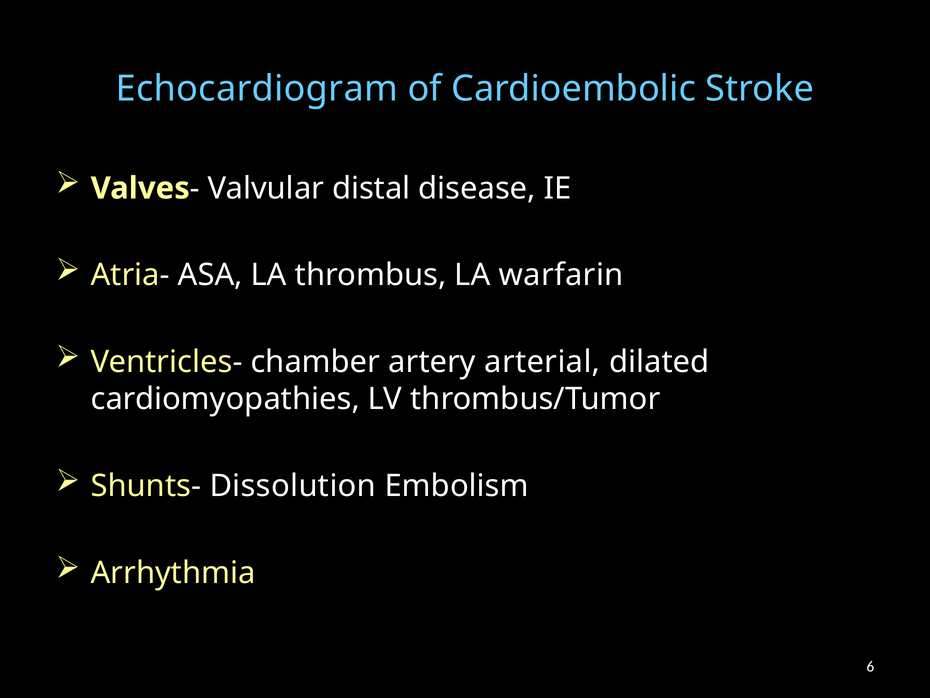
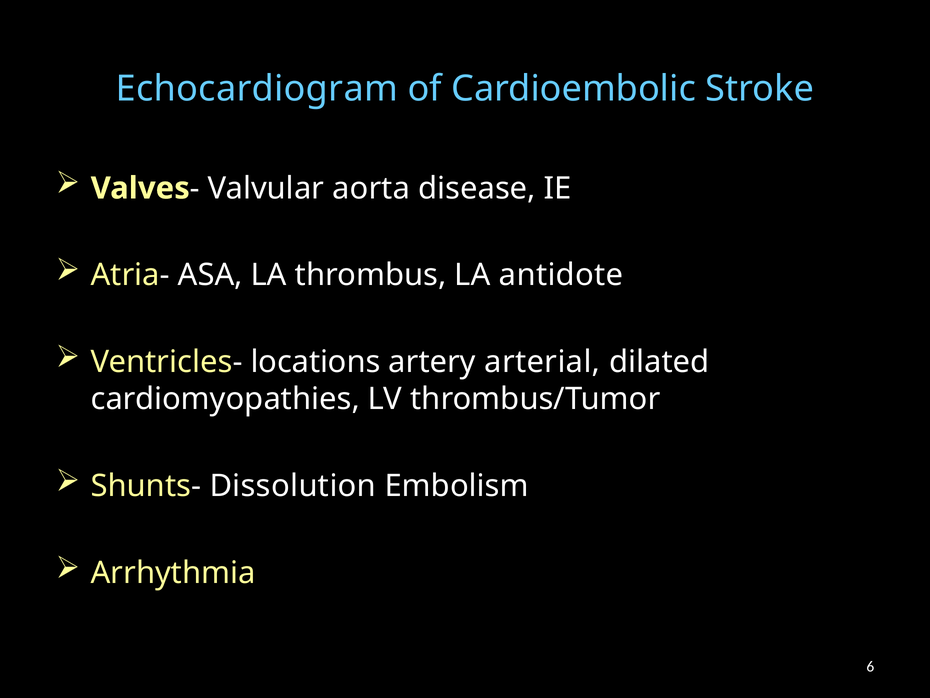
distal: distal -> aorta (371, 188)
warfarin: warfarin -> antidote (561, 275)
chamber: chamber -> locations (315, 362)
